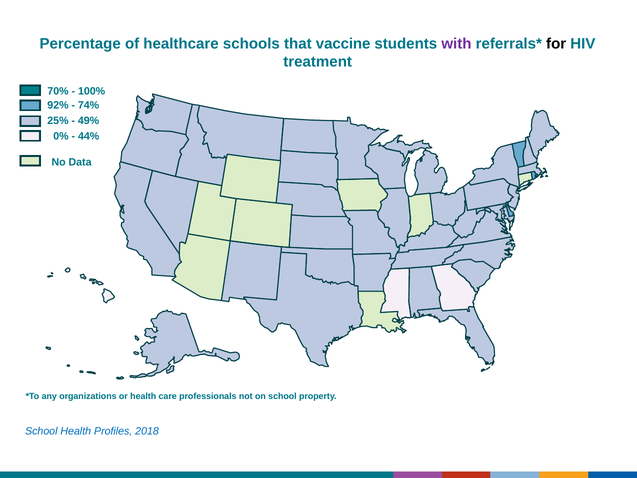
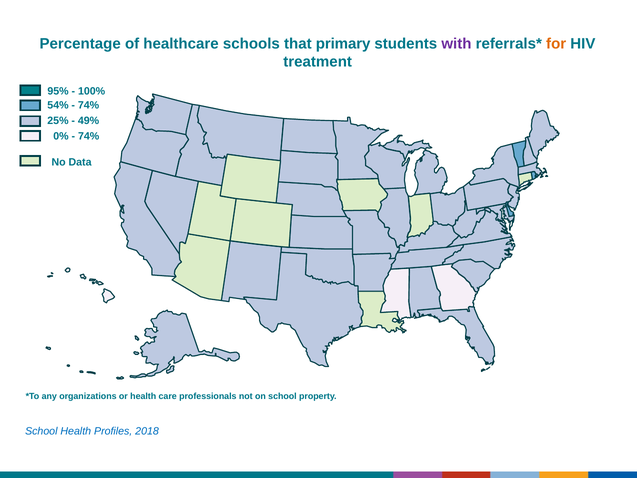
vaccine: vaccine -> primary (343, 44)
for colour: black -> orange (556, 44)
70%: 70% -> 95% (58, 91)
92%: 92% -> 54% (58, 105)
44%: 44% -> 74% (89, 136)
